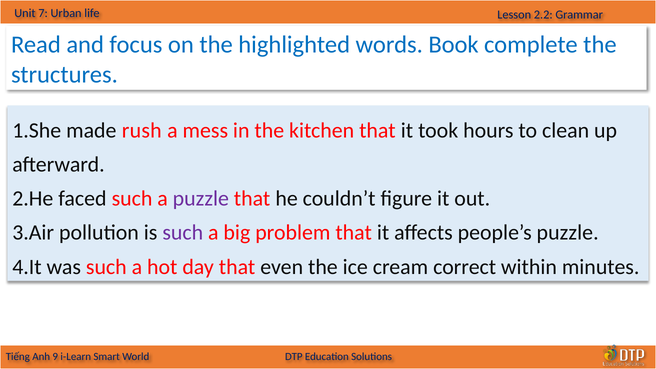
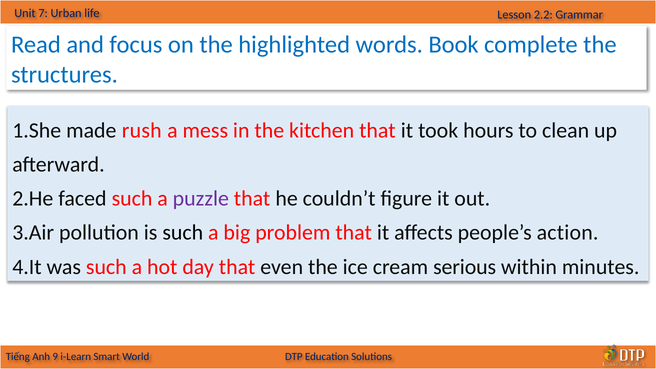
such colour: purple -> black (183, 233)
people’s puzzle: puzzle -> action (568, 233)
correct: correct -> serious (465, 267)
